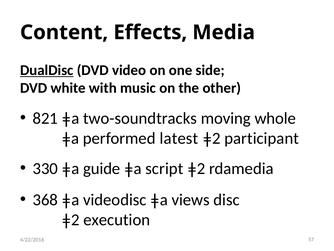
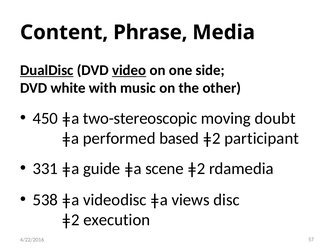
Effects: Effects -> Phrase (150, 32)
video underline: none -> present (129, 70)
821: 821 -> 450 (45, 118)
two-soundtracks: two-soundtracks -> two-stereoscopic (140, 118)
whole: whole -> doubt (275, 118)
latest: latest -> based (179, 138)
330: 330 -> 331 (45, 168)
script: script -> scene (164, 168)
368: 368 -> 538 (45, 199)
